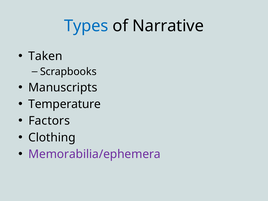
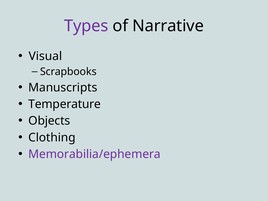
Types colour: blue -> purple (86, 26)
Taken: Taken -> Visual (45, 56)
Factors: Factors -> Objects (49, 121)
